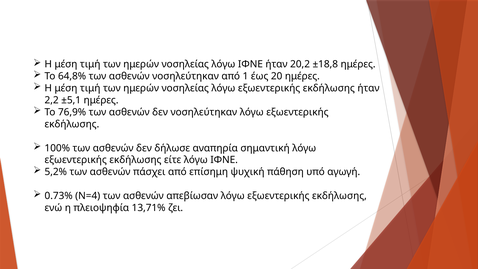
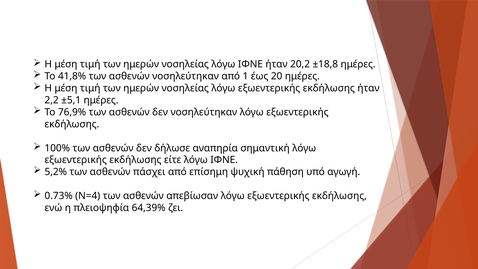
64,8%: 64,8% -> 41,8% (72, 76)
13,71%: 13,71% -> 64,39% (149, 208)
